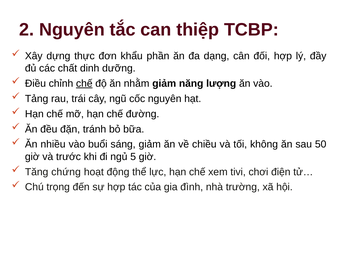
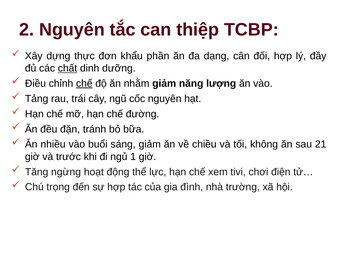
chất underline: none -> present (67, 68)
50: 50 -> 21 (321, 144)
5: 5 -> 1 (133, 156)
chứng: chứng -> ngừng (66, 172)
